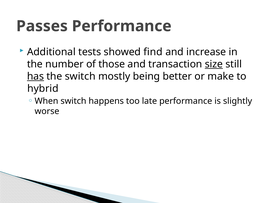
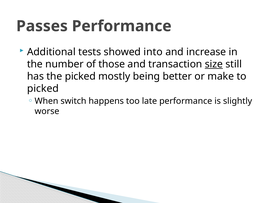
find: find -> into (153, 52)
has underline: present -> none (35, 76)
the switch: switch -> picked (80, 76)
hybrid: hybrid -> picked (43, 89)
